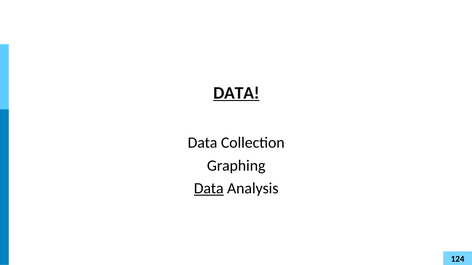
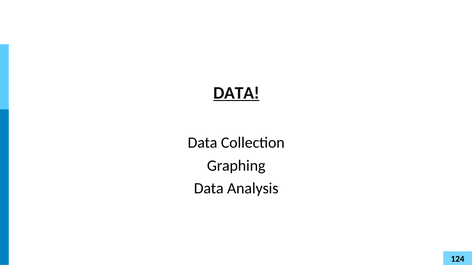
Data underline: present -> none (209, 189)
